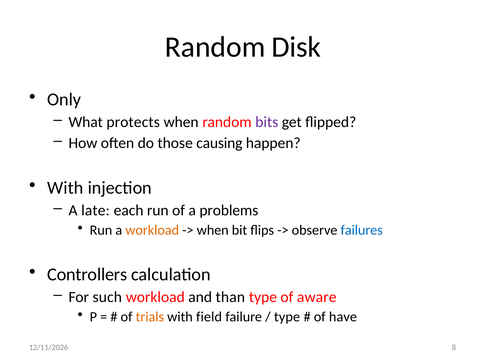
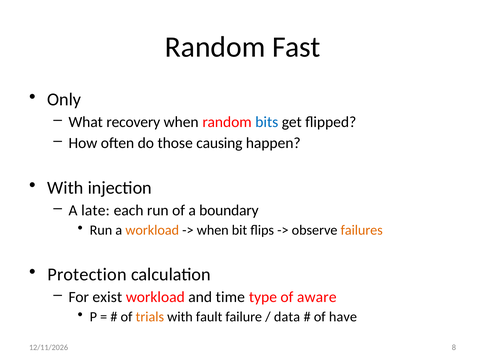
Disk: Disk -> Fast (296, 47)
protects: protects -> recovery (133, 122)
bits colour: purple -> blue (267, 122)
problems: problems -> boundary (229, 210)
failures colour: blue -> orange (362, 230)
Controllers: Controllers -> Protection (87, 274)
such: such -> exist (107, 297)
than: than -> time (230, 297)
field: field -> fault (209, 317)
type: type -> data (287, 317)
